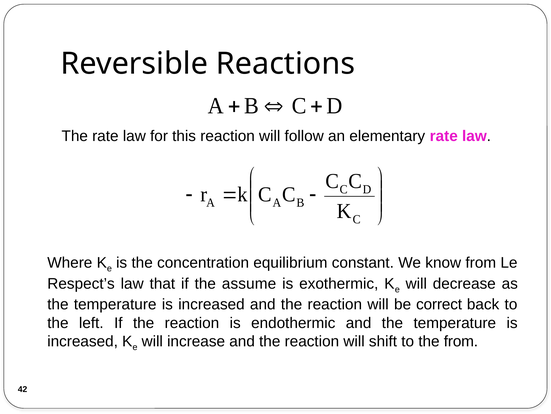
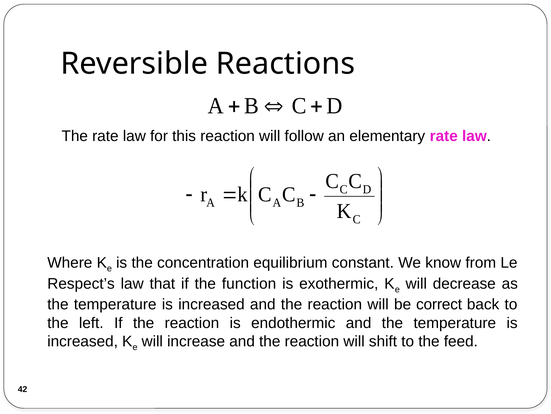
assume: assume -> function (249, 283)
the from: from -> feed (461, 341)
